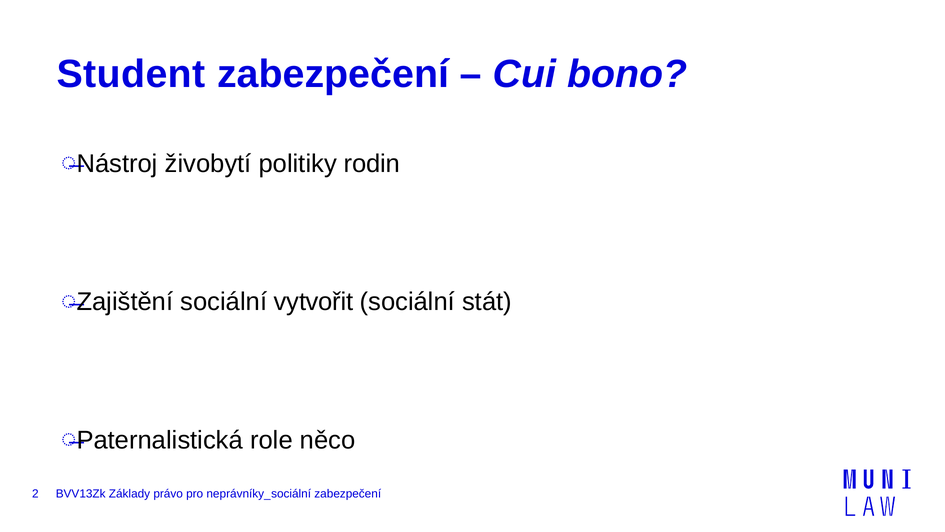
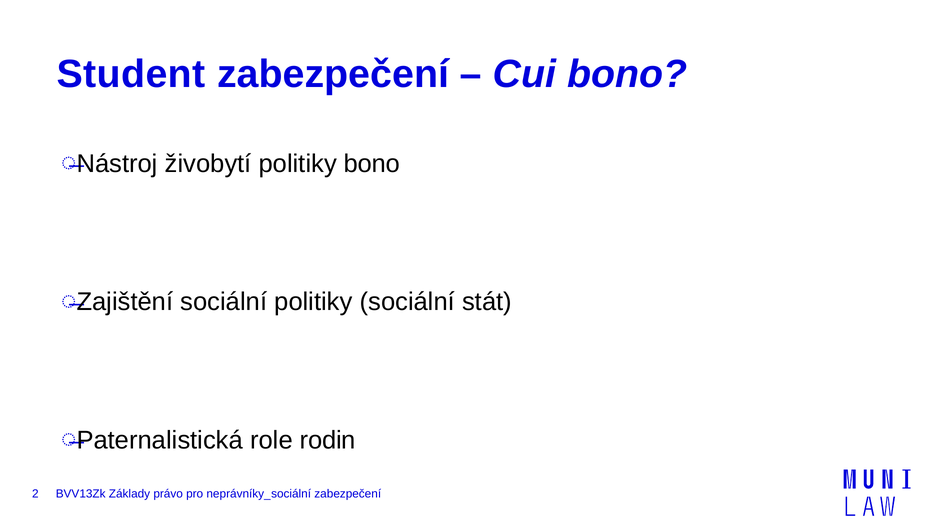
politiky rodin: rodin -> bono (372, 164)
sociální vytvořit: vytvořit -> politiky (313, 302)
něco: něco -> rodin (328, 440)
